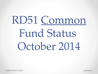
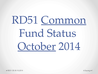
October underline: none -> present (37, 46)
